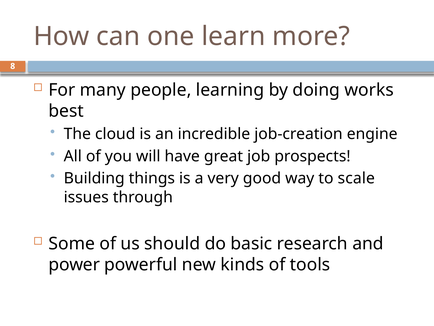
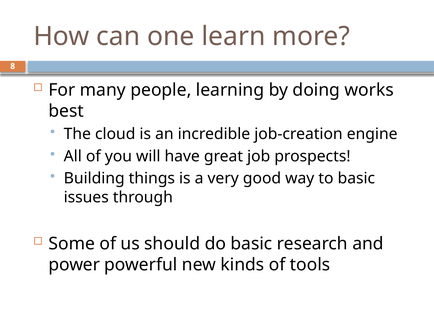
to scale: scale -> basic (356, 178)
